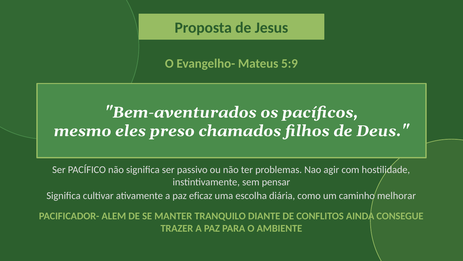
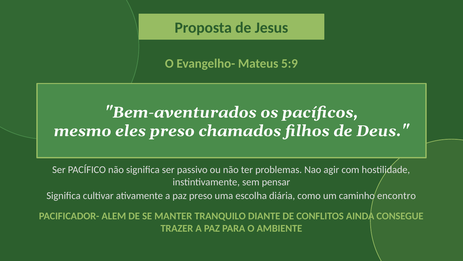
paz eficaz: eficaz -> preso (201, 195)
melhorar: melhorar -> encontro (396, 195)
